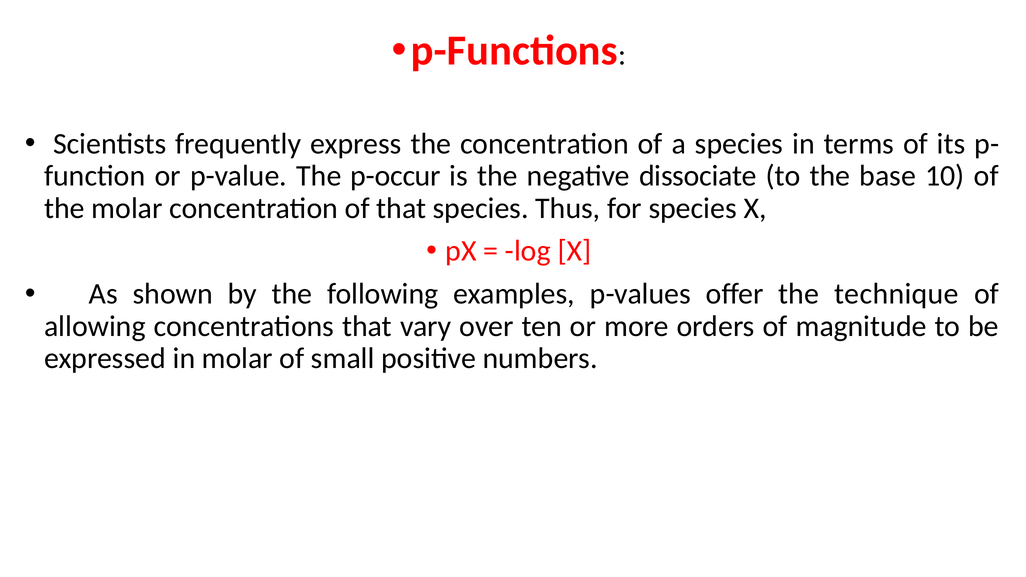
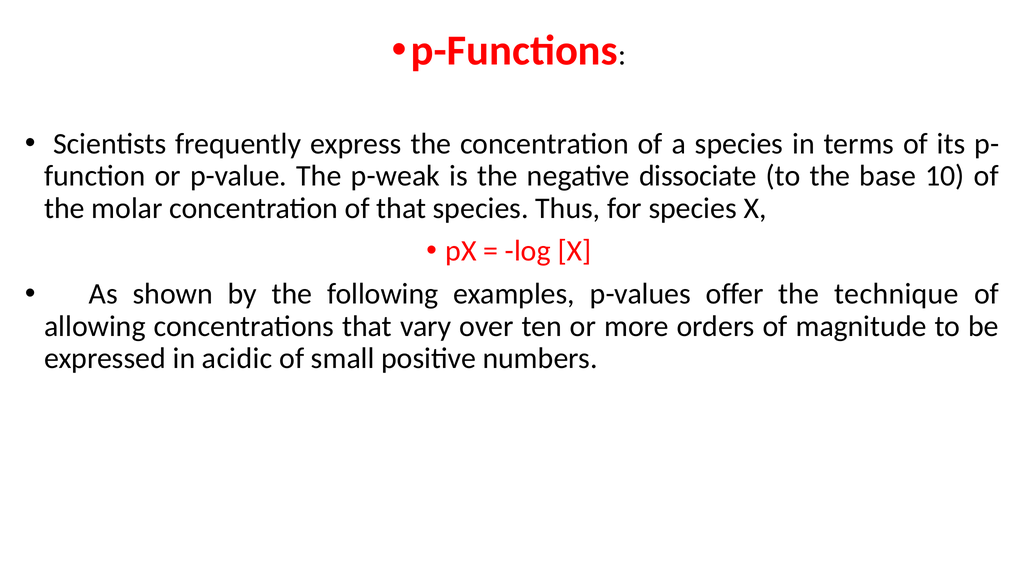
p-occur: p-occur -> p-weak (395, 176)
in molar: molar -> acidic (237, 359)
